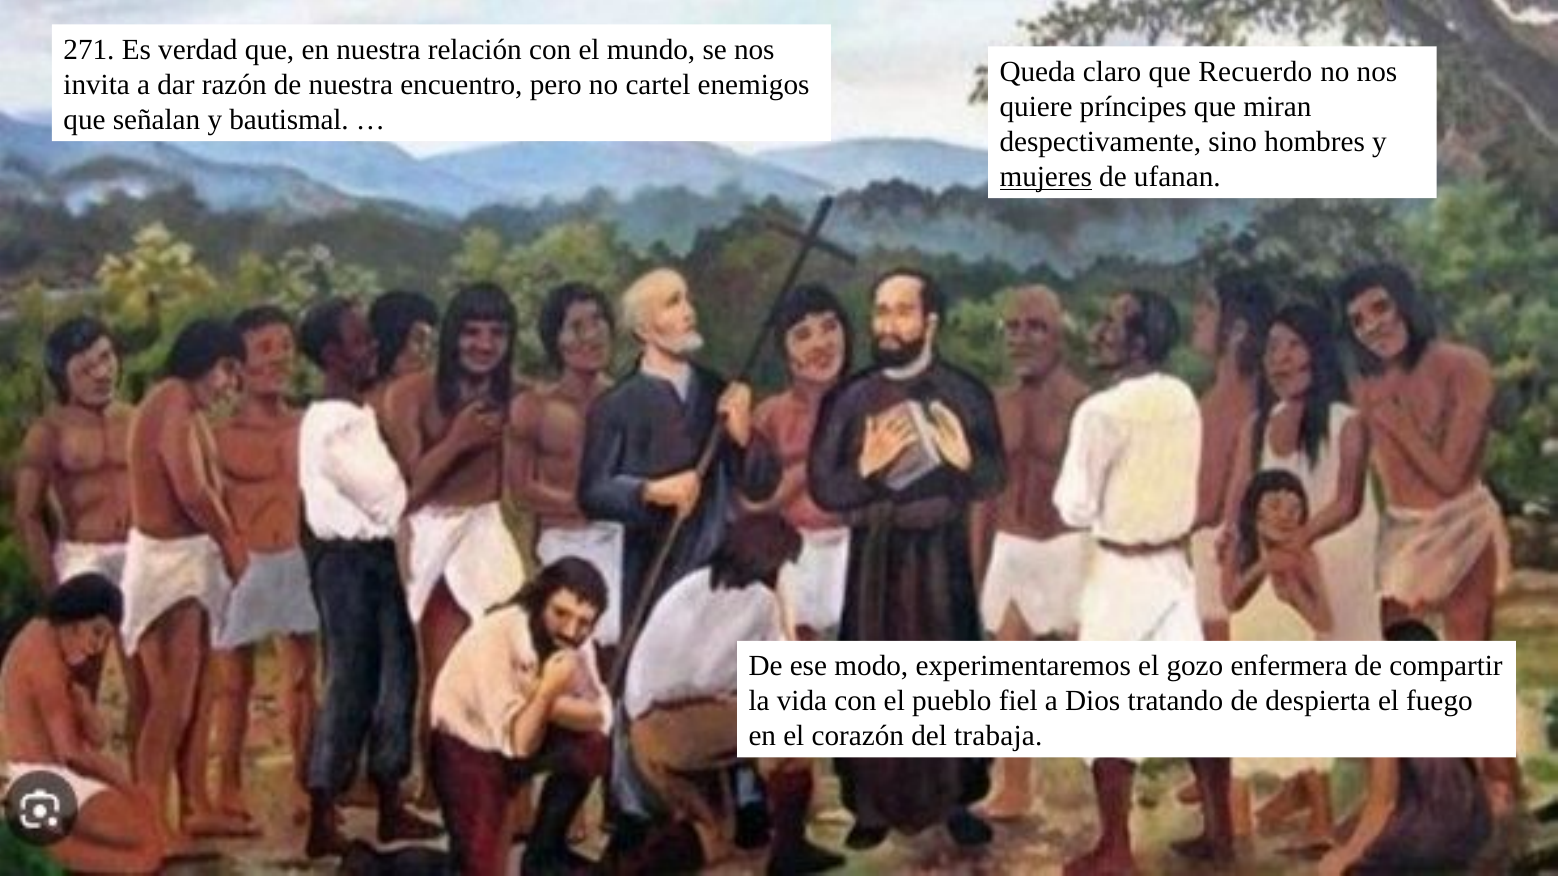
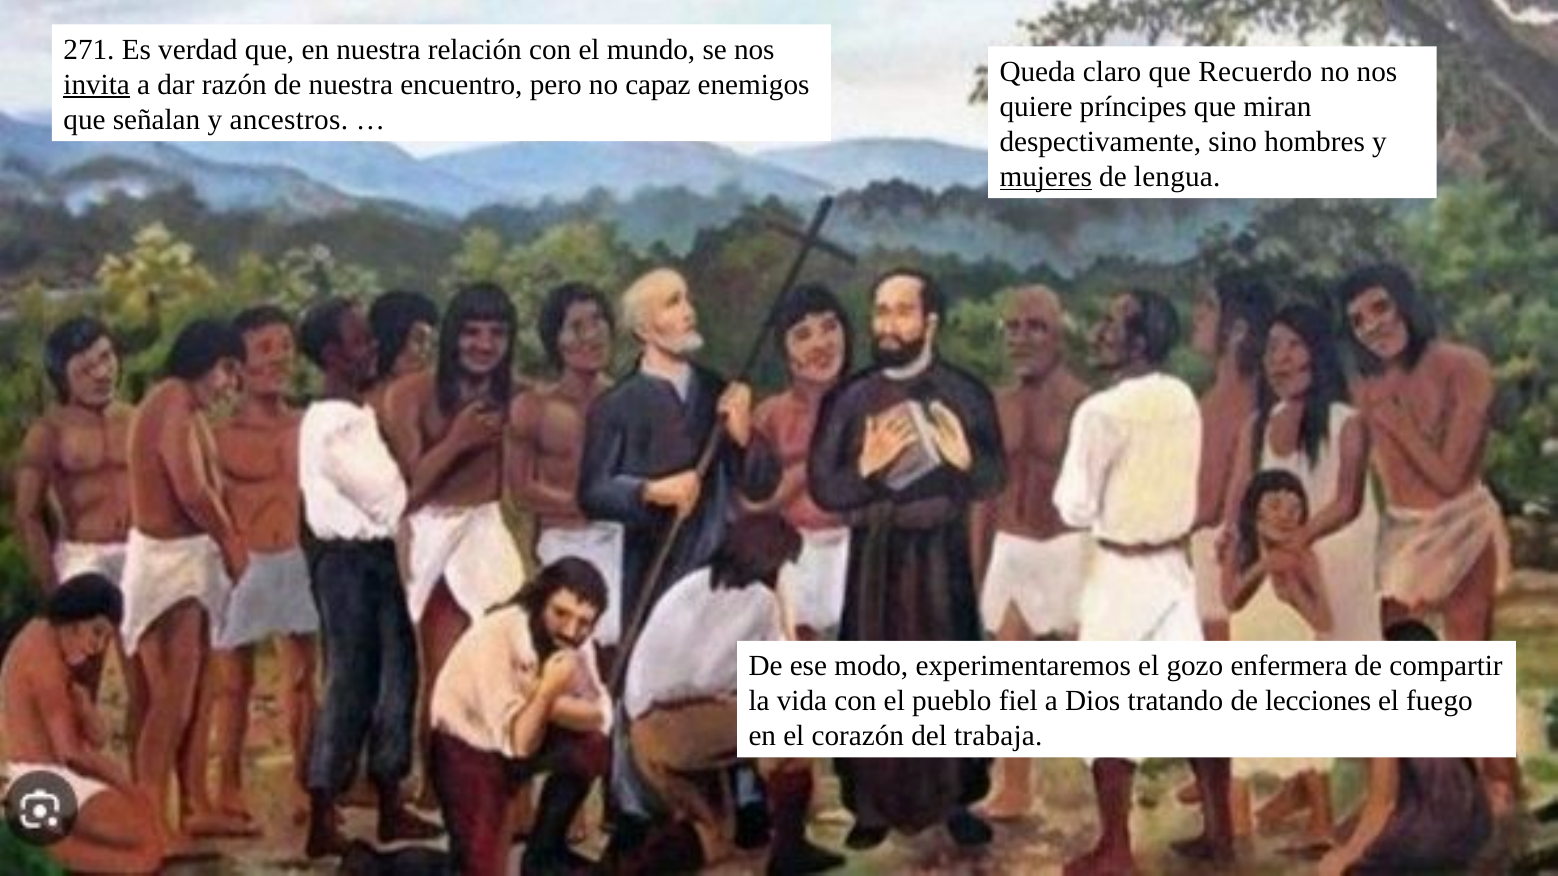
invita underline: none -> present (97, 85)
cartel: cartel -> capaz (658, 85)
bautismal: bautismal -> ancestros (289, 120)
ufanan: ufanan -> lengua (1177, 177)
despierta: despierta -> lecciones (1318, 701)
